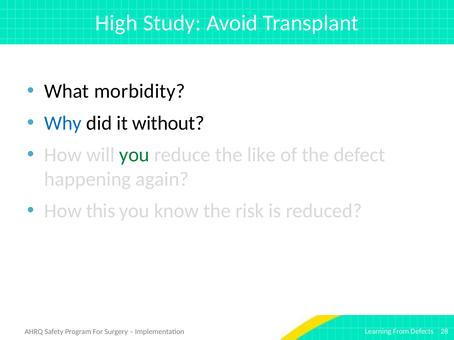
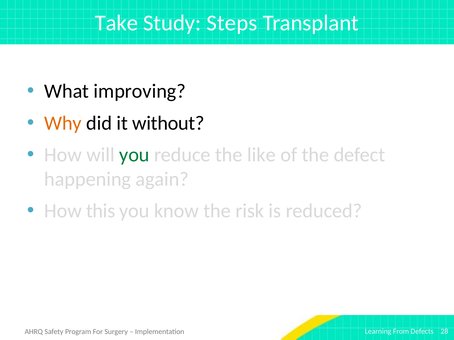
High: High -> Take (117, 23)
Avoid: Avoid -> Steps (232, 23)
morbidity: morbidity -> improving (140, 91)
Why colour: blue -> orange (63, 123)
